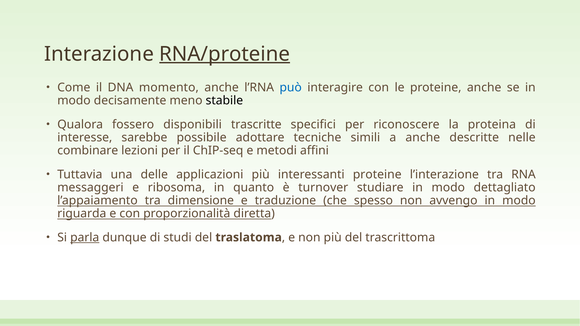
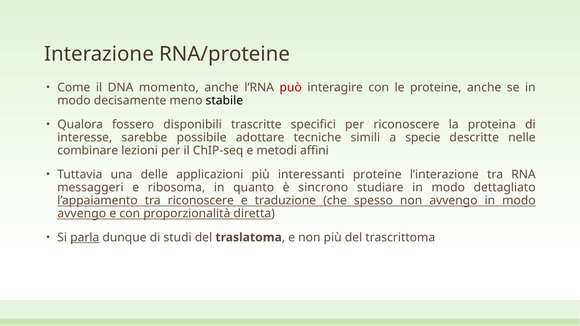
RNA/proteine underline: present -> none (225, 54)
può colour: blue -> red (291, 87)
a anche: anche -> specie (423, 138)
turnover: turnover -> sincrono (323, 188)
tra dimensione: dimensione -> riconoscere (201, 201)
riguarda: riguarda -> avvengo (82, 214)
